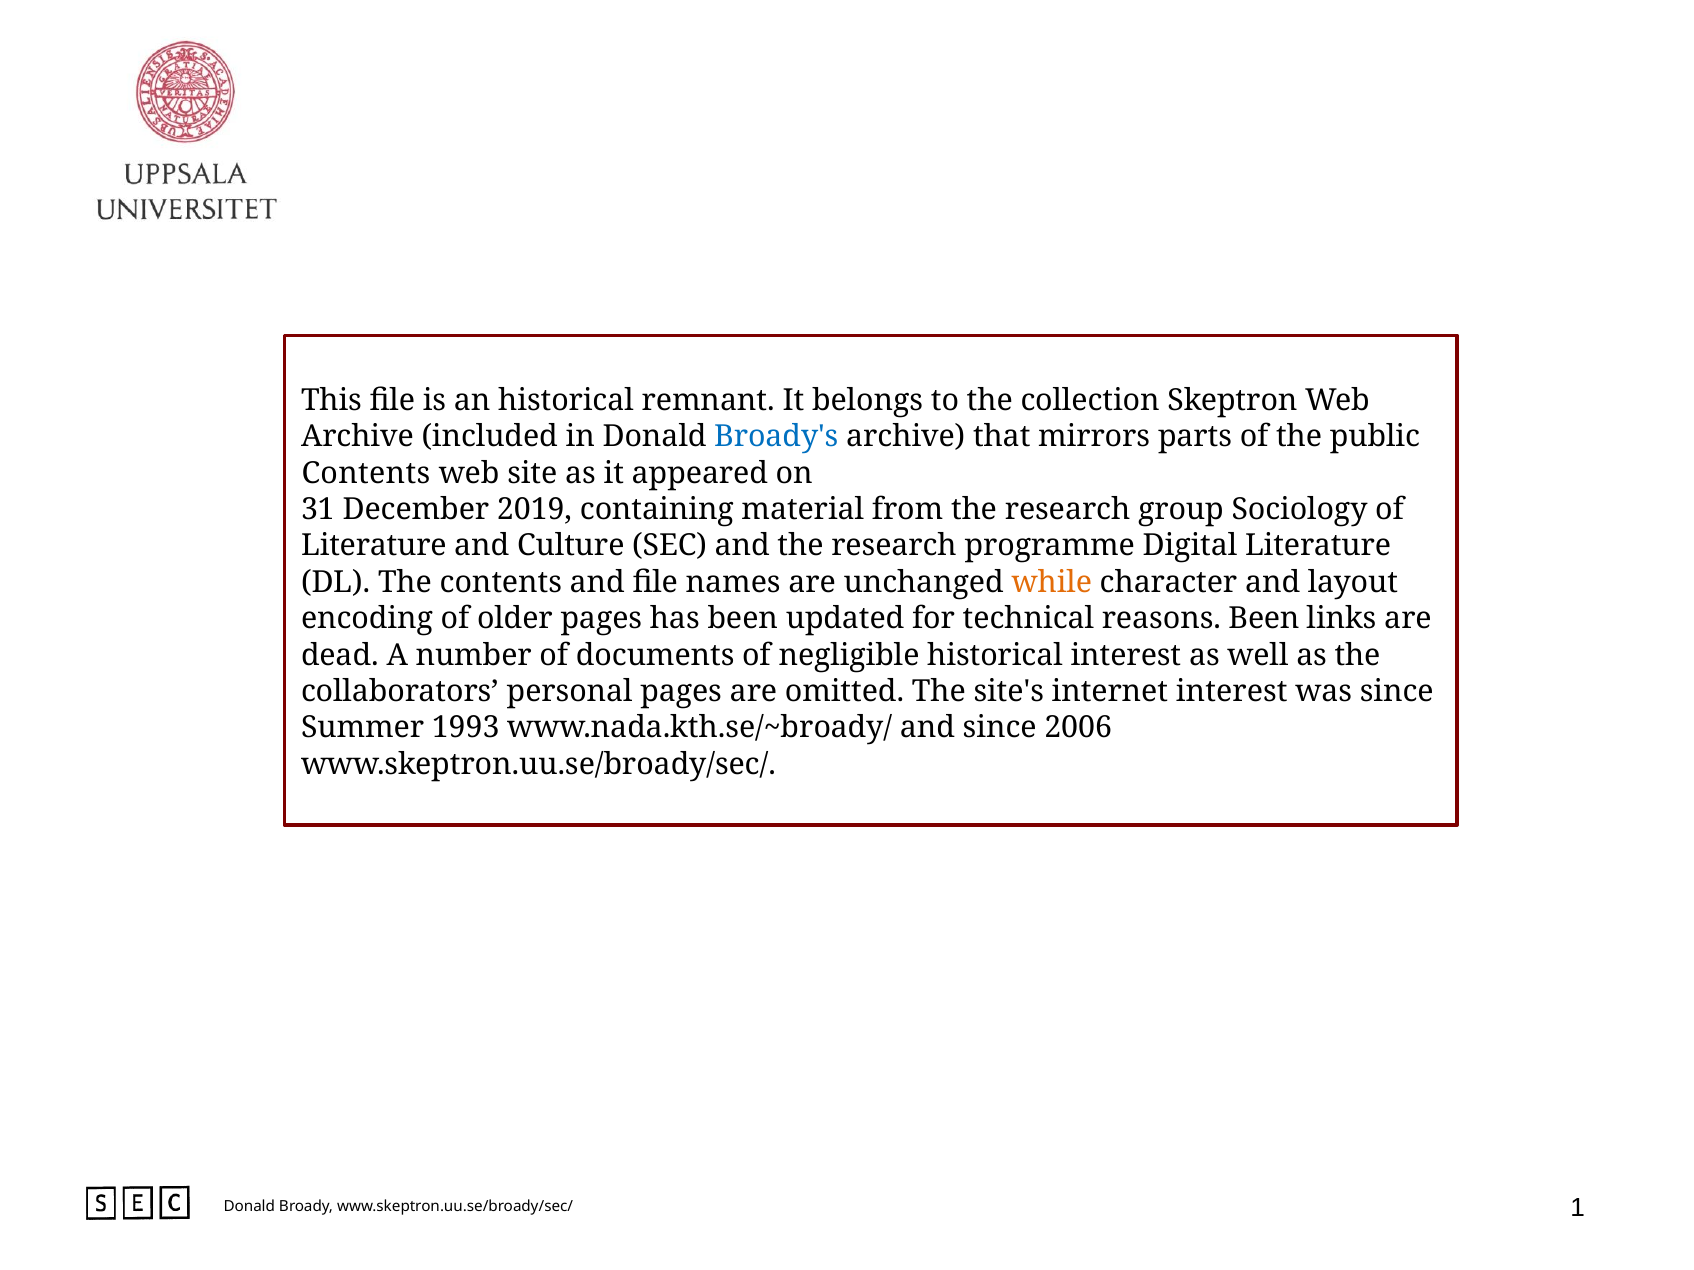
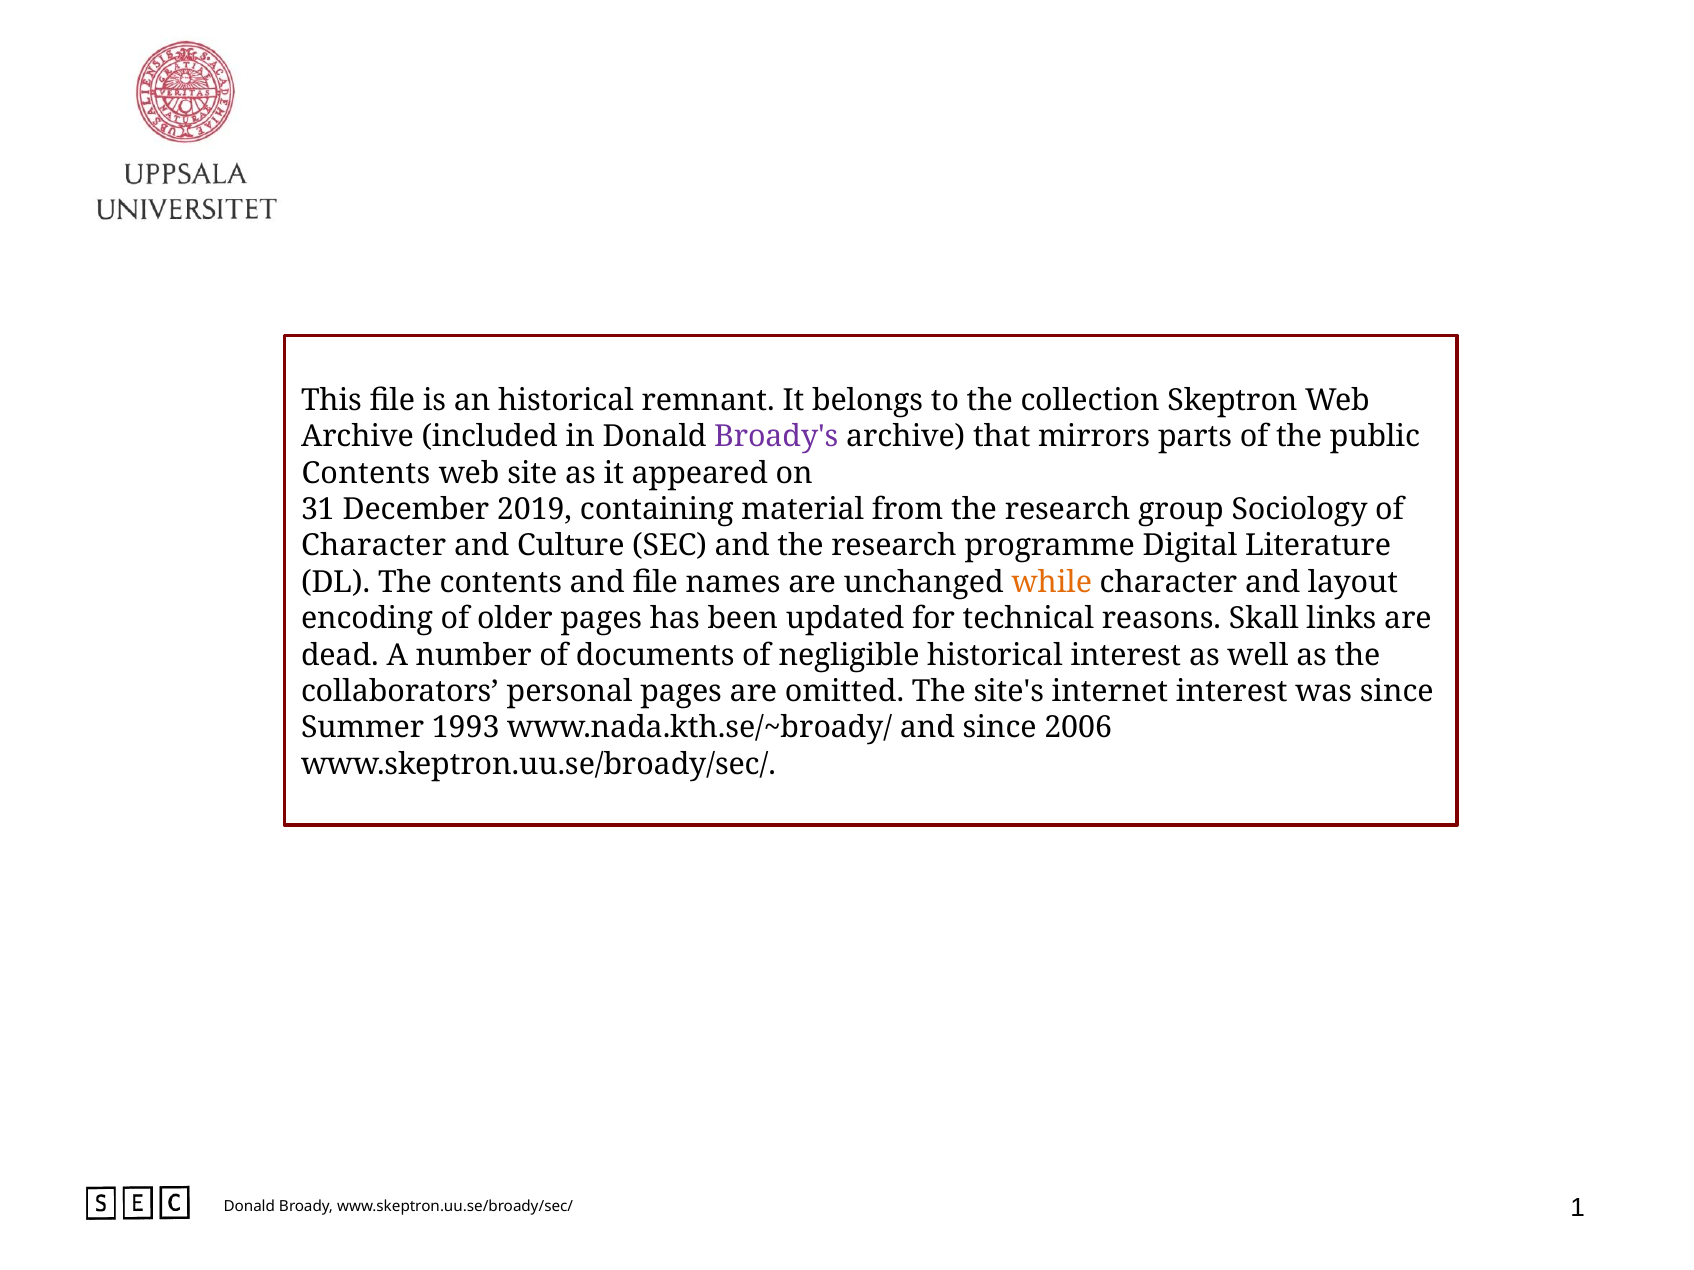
Broady's colour: blue -> purple (776, 437)
Literature: Literature -> Character (374, 546)
reasons Been: Been -> Skall (1264, 619)
